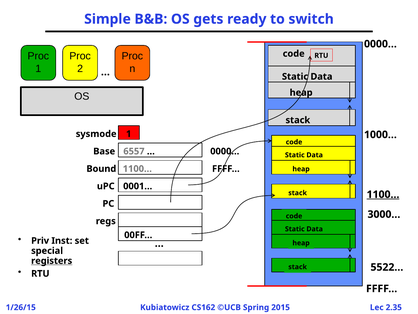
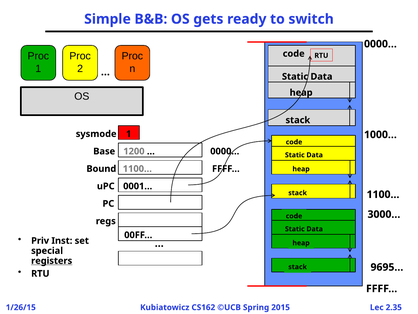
6557: 6557 -> 1200 (134, 151)
1100… underline: present -> none (383, 194)
5522…: 5522… -> 9695… (387, 267)
